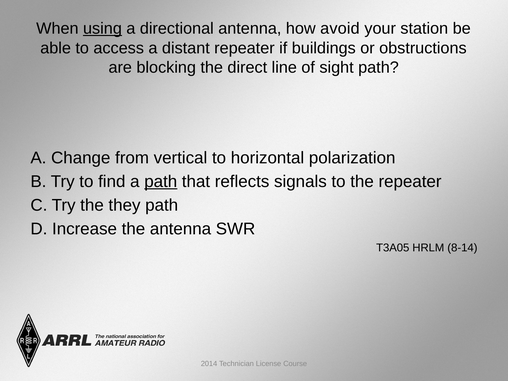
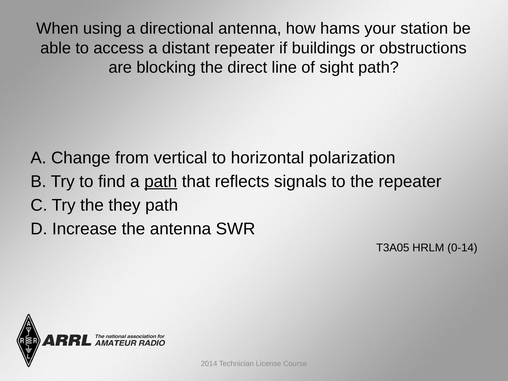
using underline: present -> none (102, 29)
avoid: avoid -> hams (340, 29)
8-14: 8-14 -> 0-14 (462, 248)
